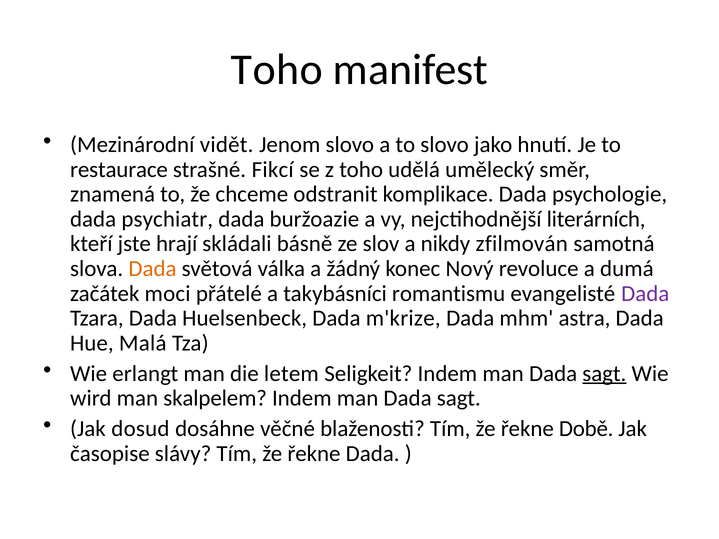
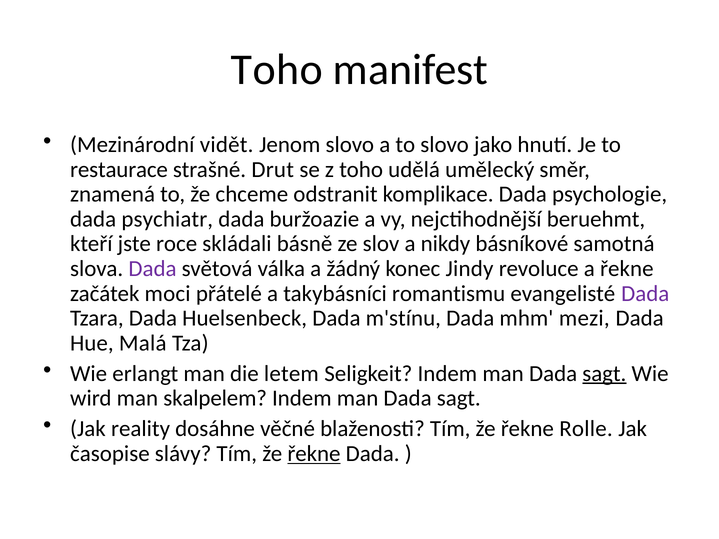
Fikcí: Fikcí -> Drut (273, 170)
literárních: literárních -> beruehmt (596, 219)
hrají: hrají -> roce (177, 244)
zfilmován: zfilmován -> básníkové (522, 244)
Dada colour: orange -> purple (152, 269)
Nový: Nový -> Jindy (469, 269)
a dumá: dumá -> řekne (627, 269)
m'krize: m'krize -> m'stínu (403, 318)
astra: astra -> mezi (584, 318)
dosud: dosud -> reality (141, 429)
Době: Době -> Rolle (586, 429)
řekne underline: none -> present (314, 454)
